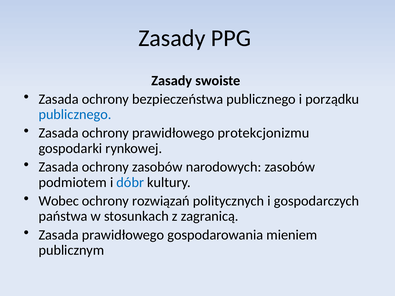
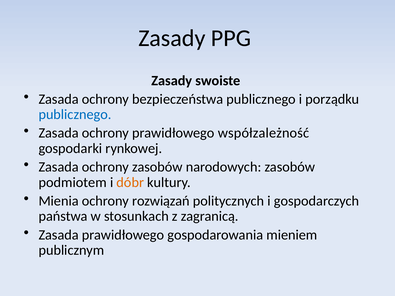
protekcjonizmu: protekcjonizmu -> współzależność (263, 133)
dóbr colour: blue -> orange (130, 182)
Wobec: Wobec -> Mienia (59, 201)
